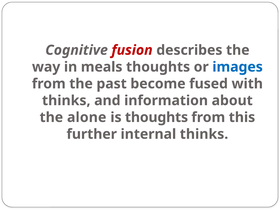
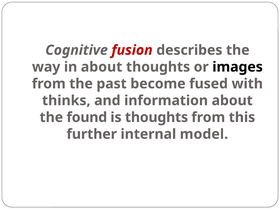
in meals: meals -> about (102, 67)
images colour: blue -> black (238, 67)
alone: alone -> found (87, 117)
internal thinks: thinks -> model (204, 134)
